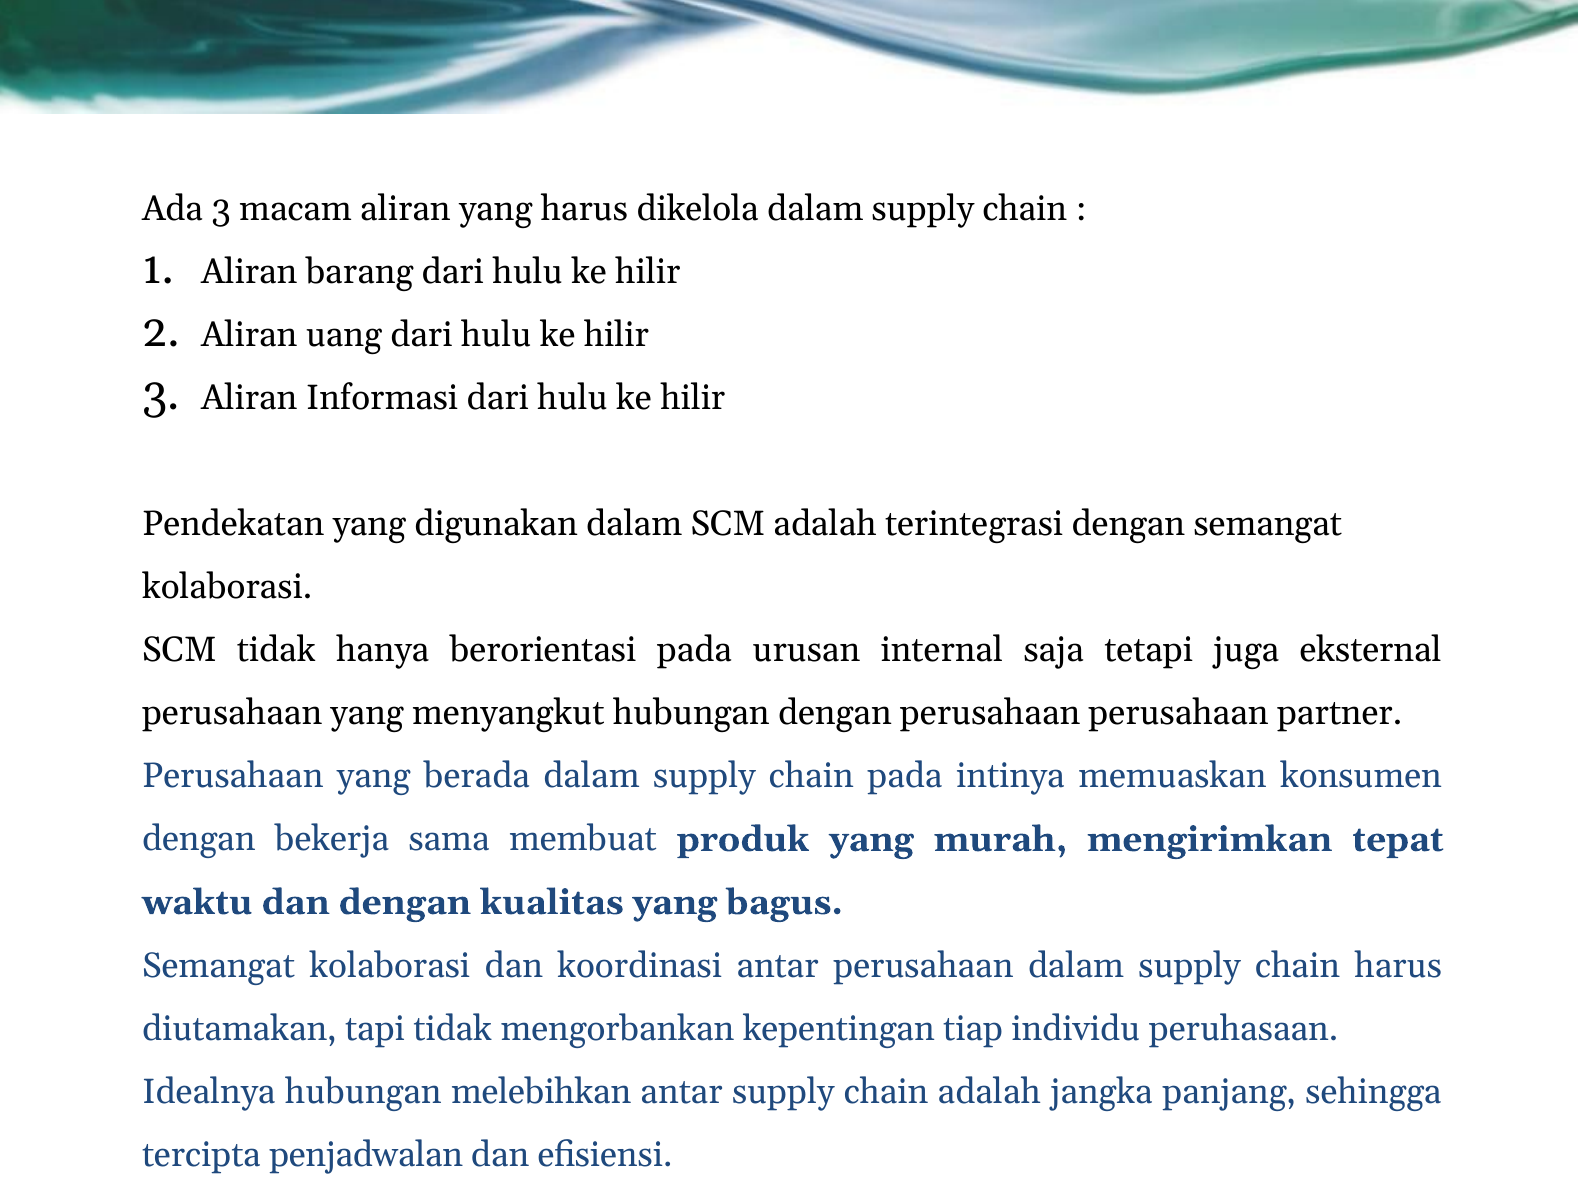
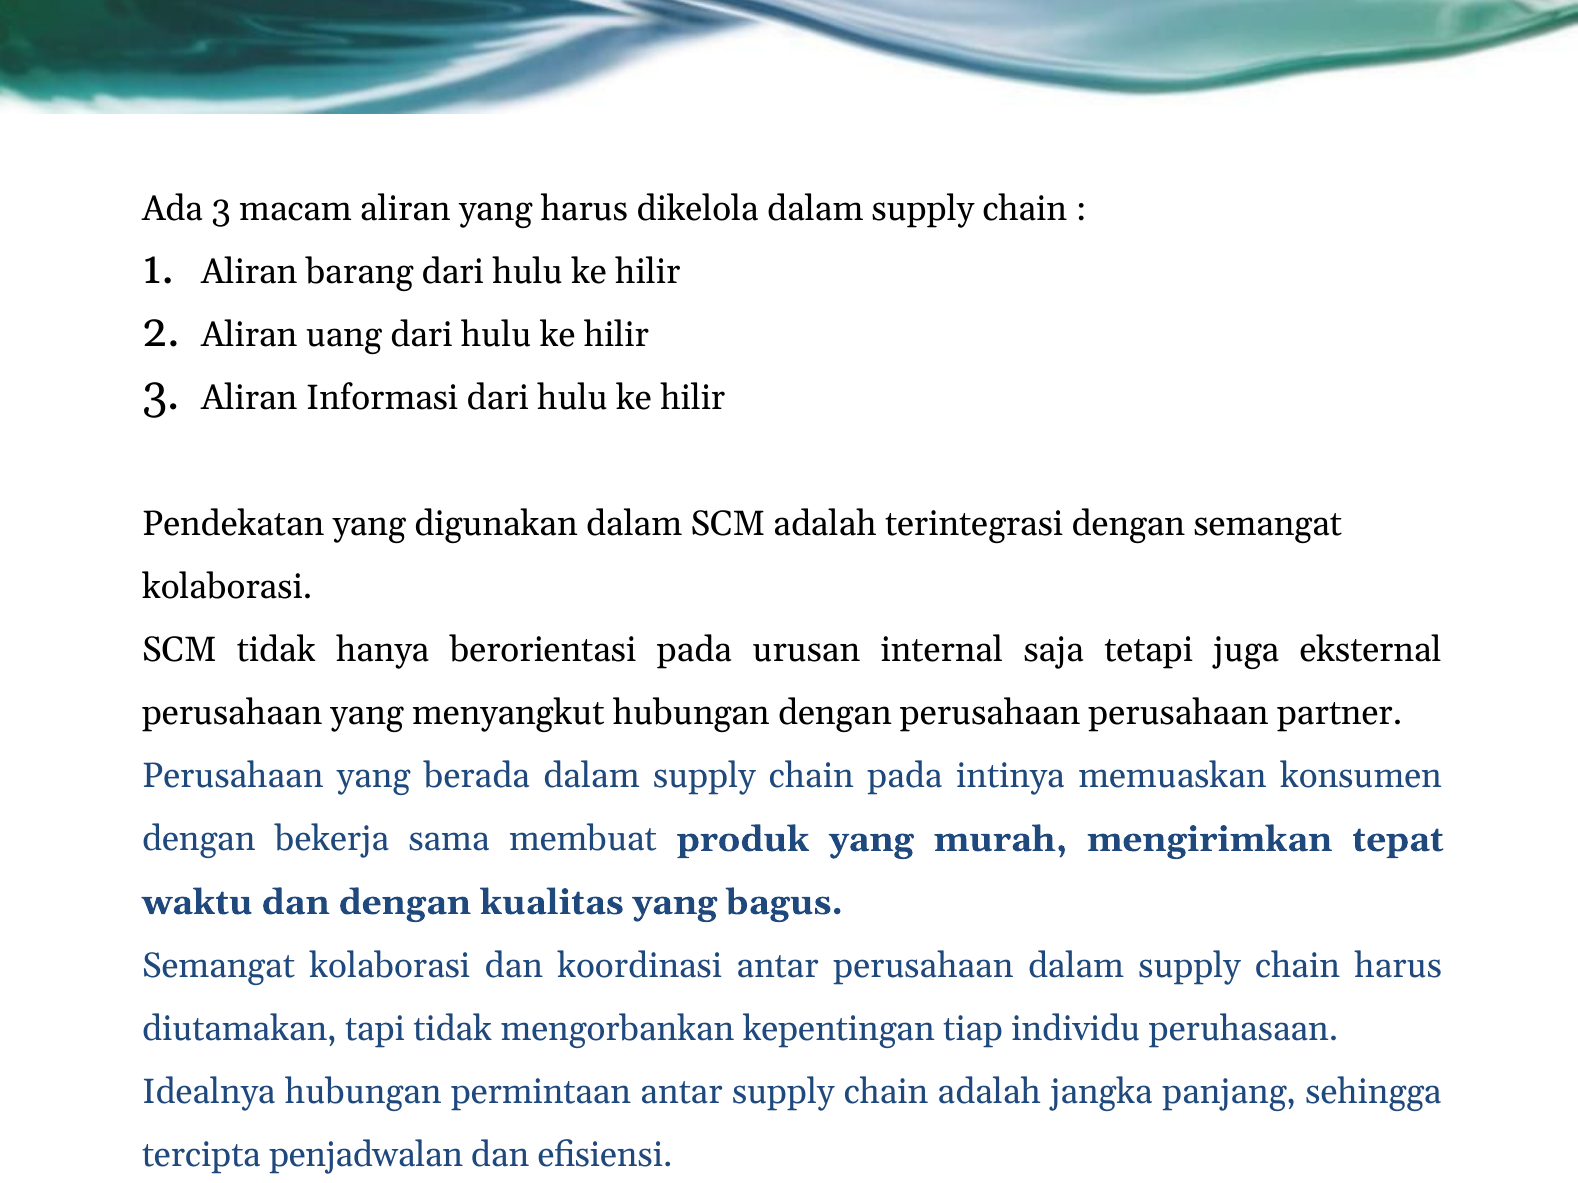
melebihkan: melebihkan -> permintaan (541, 1092)
